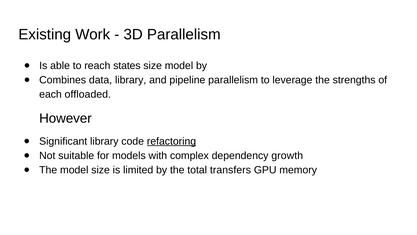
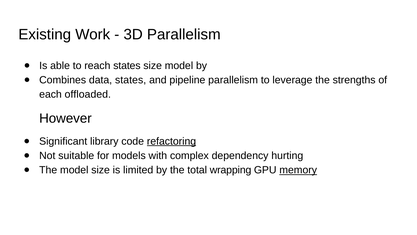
data library: library -> states (131, 80)
growth: growth -> hurting (287, 155)
transfers: transfers -> wrapping (231, 170)
memory underline: none -> present (298, 170)
